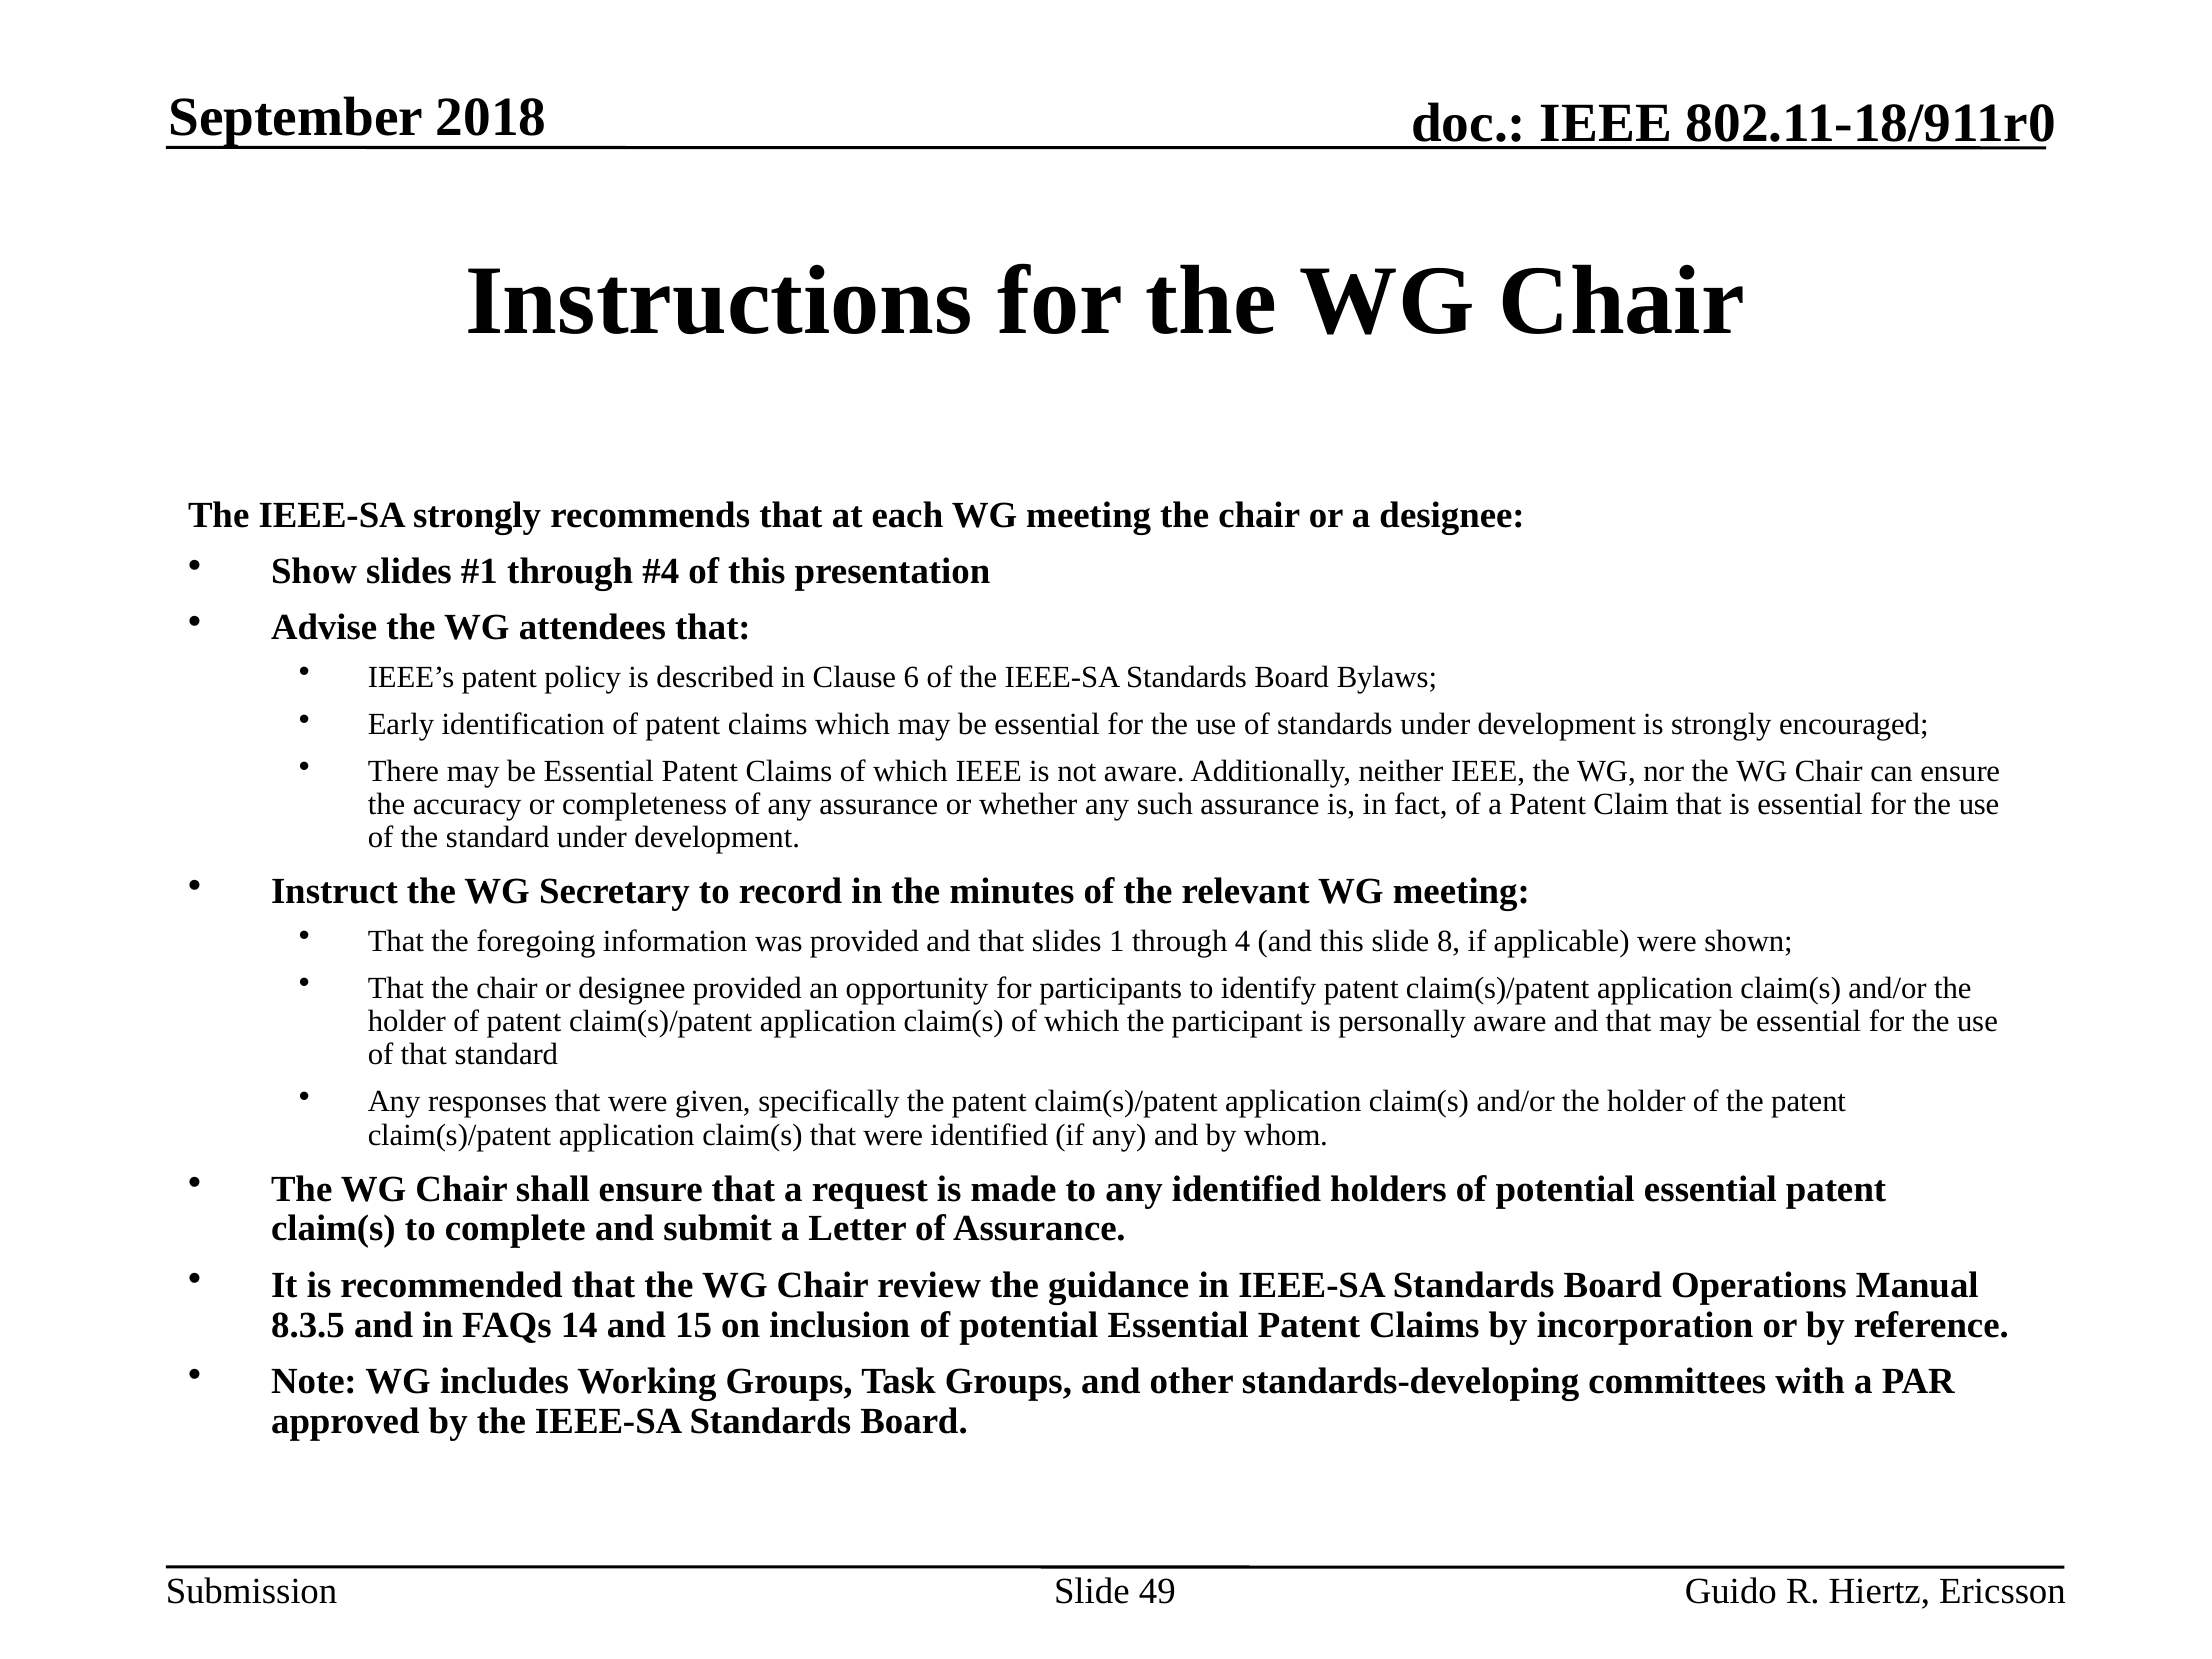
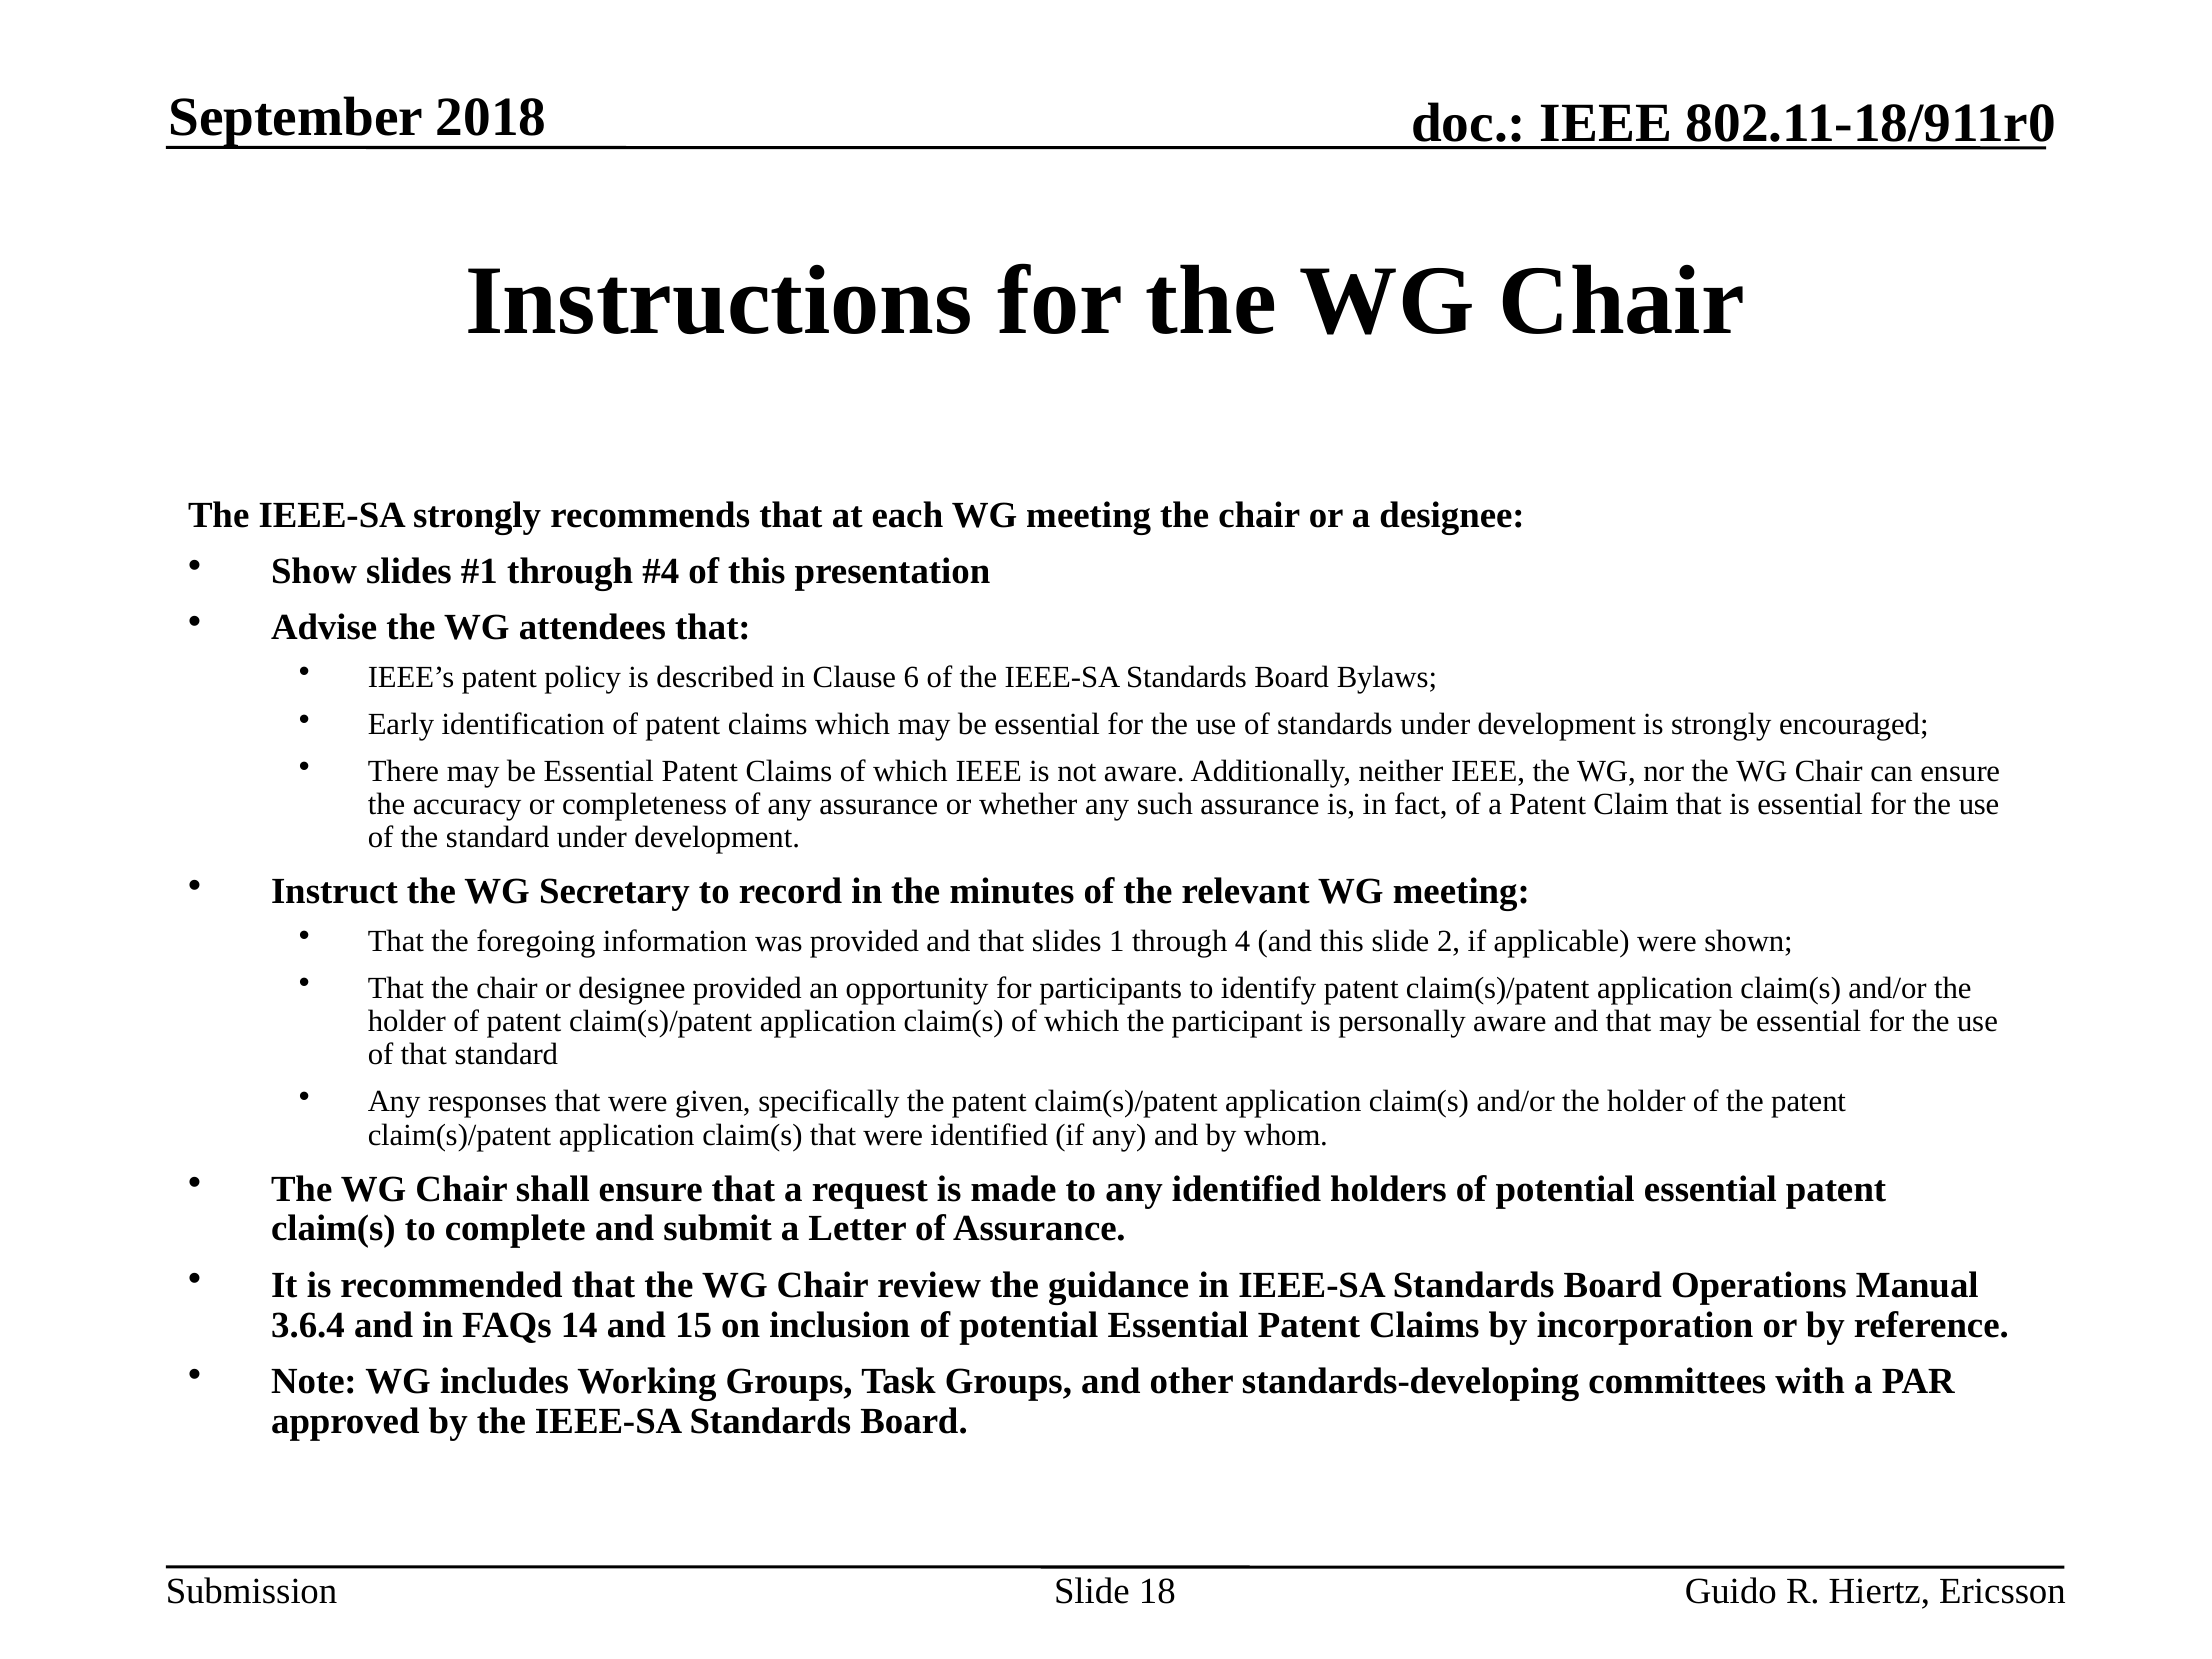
8: 8 -> 2 (1449, 941)
8.3.5: 8.3.5 -> 3.6.4 (308, 1325)
49: 49 -> 18 (1157, 1591)
